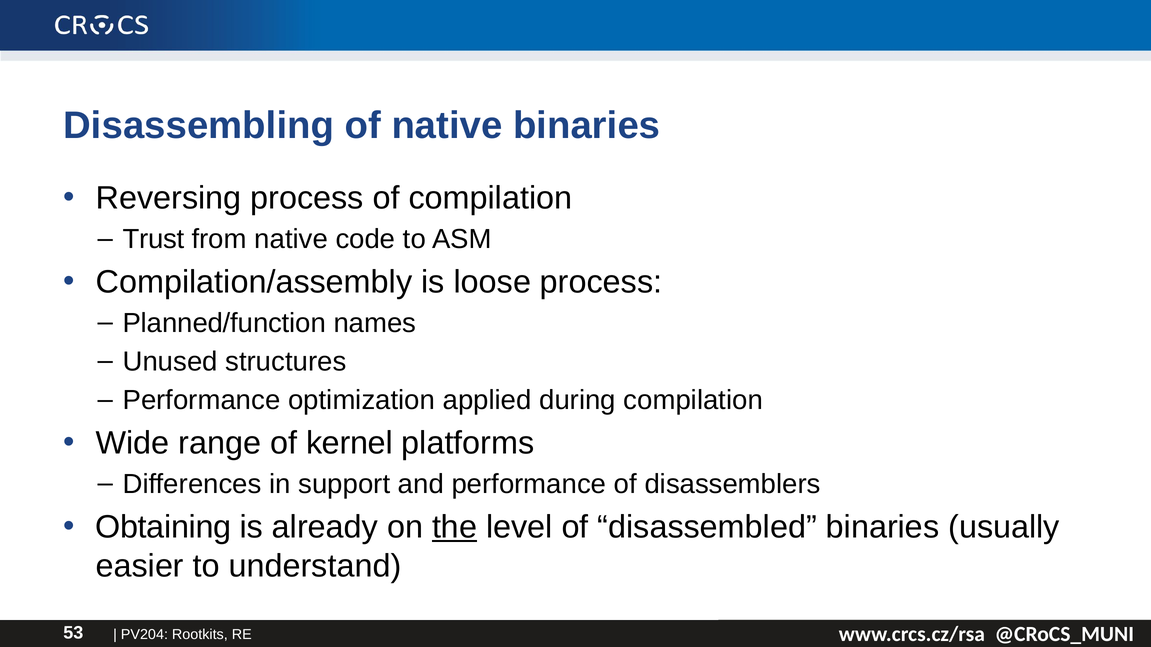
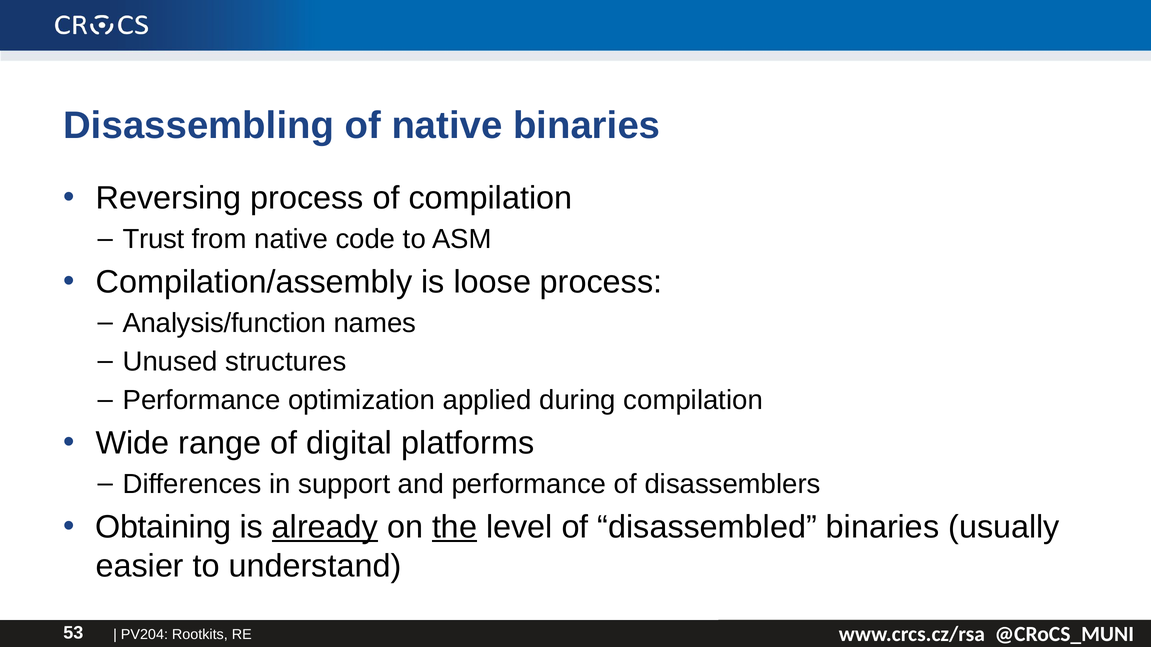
Planned/function: Planned/function -> Analysis/function (224, 323)
kernel: kernel -> digital (349, 443)
already underline: none -> present (325, 527)
